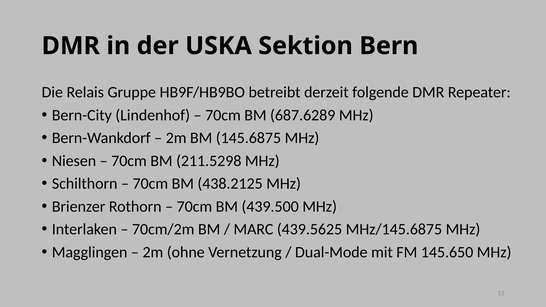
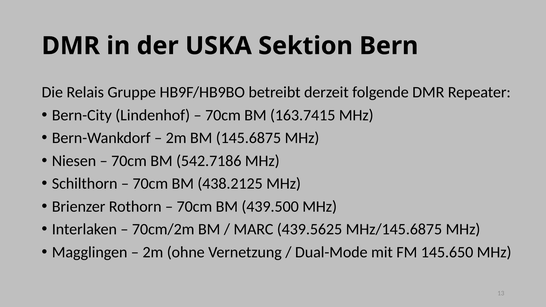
687.6289: 687.6289 -> 163.7415 (303, 115)
211.5298: 211.5298 -> 542.7186 (209, 161)
